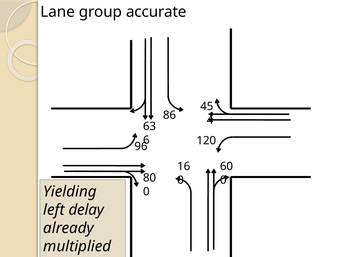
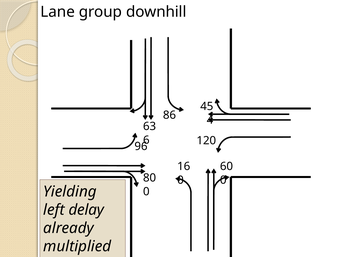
accurate: accurate -> downhill (156, 12)
